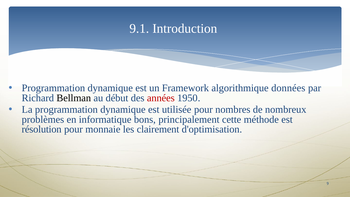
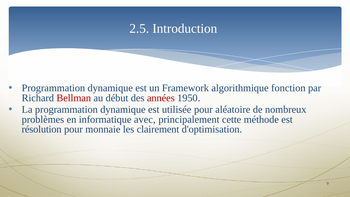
9.1: 9.1 -> 2.5 (139, 29)
données: données -> fonction (288, 88)
Bellman colour: black -> red (74, 98)
nombres: nombres -> aléatoire (233, 110)
bons: bons -> avec (145, 119)
